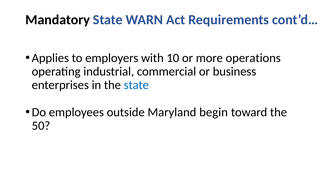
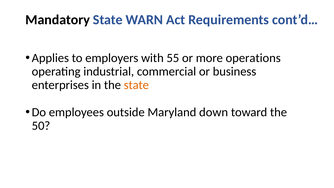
10: 10 -> 55 (173, 58)
state colour: blue -> orange (136, 85)
begin: begin -> down (214, 112)
